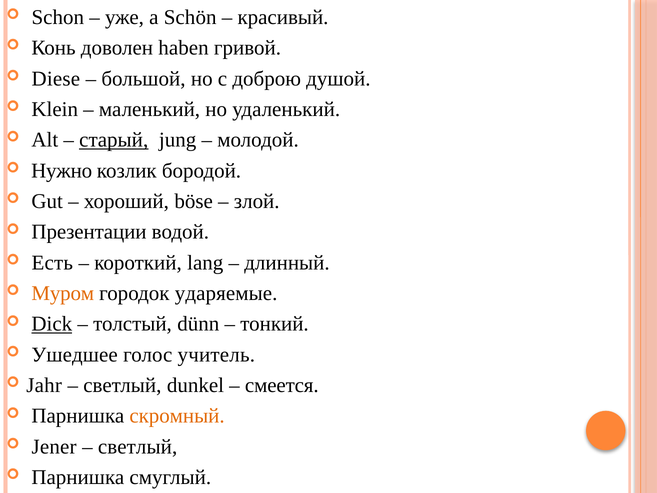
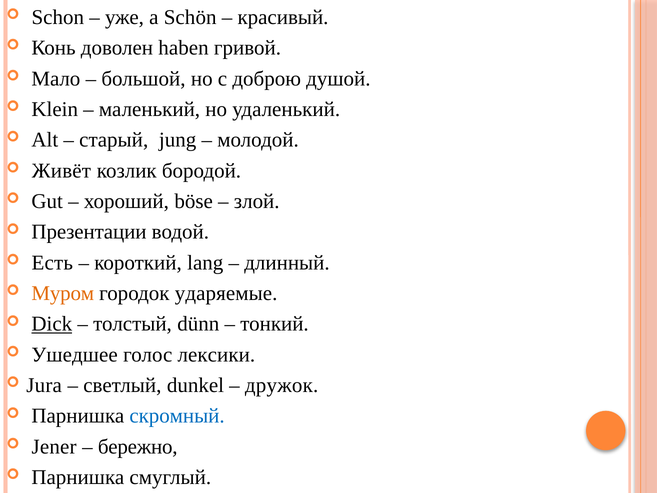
Diese: Diese -> Мало (56, 79)
старый underline: present -> none (114, 140)
Нужно: Нужно -> Живёт (61, 171)
учитель: учитель -> лексики (216, 354)
Jahr: Jahr -> Jura (44, 385)
смеется: смеется -> дружок (282, 385)
скромный colour: orange -> blue (177, 416)
светлый: светлый -> бережно (138, 446)
